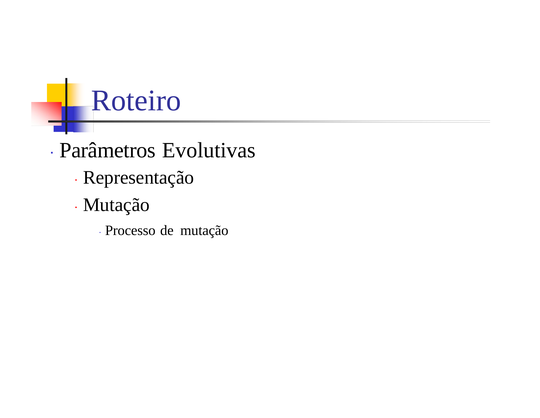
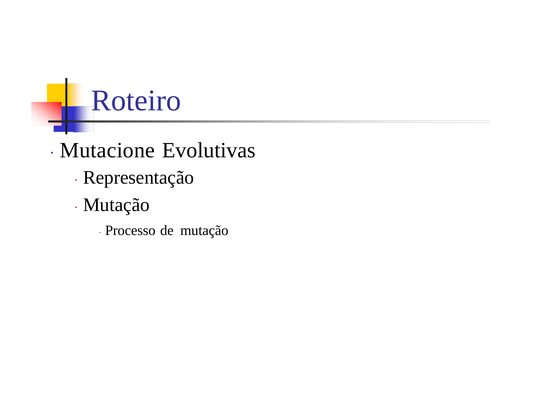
Parâmetros: Parâmetros -> Mutacione (107, 150)
